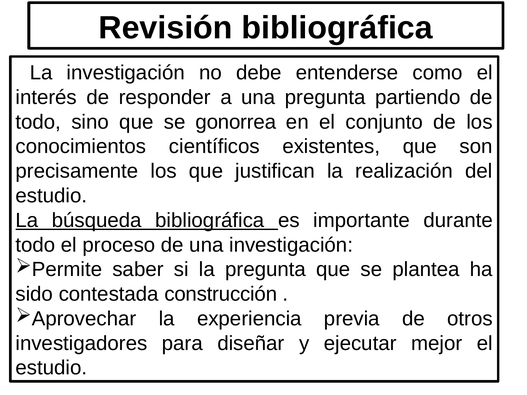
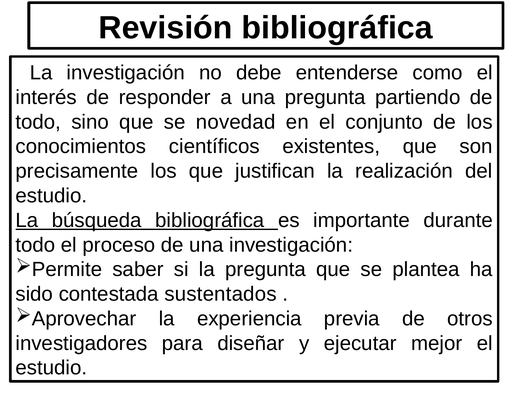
gonorrea: gonorrea -> novedad (236, 122)
construcción: construcción -> sustentados (221, 294)
